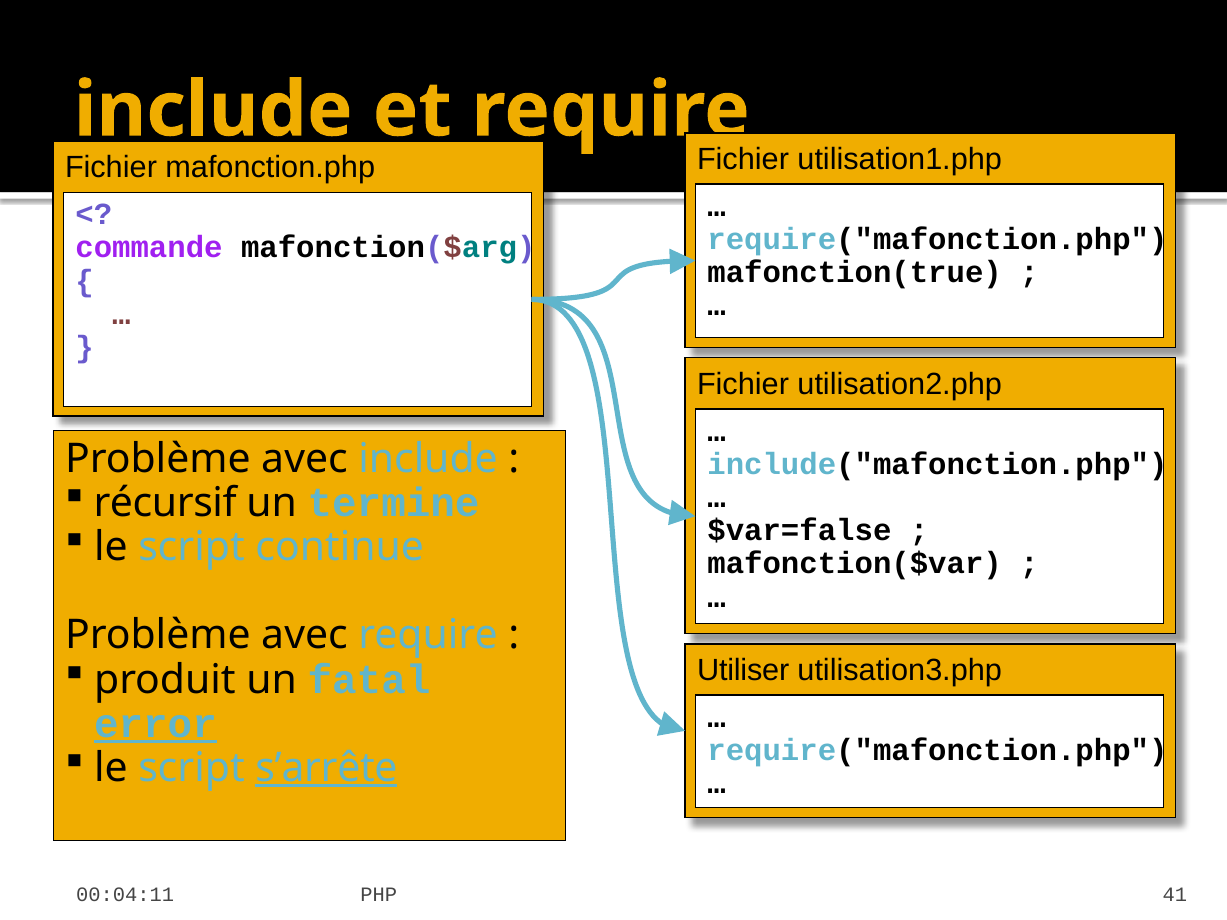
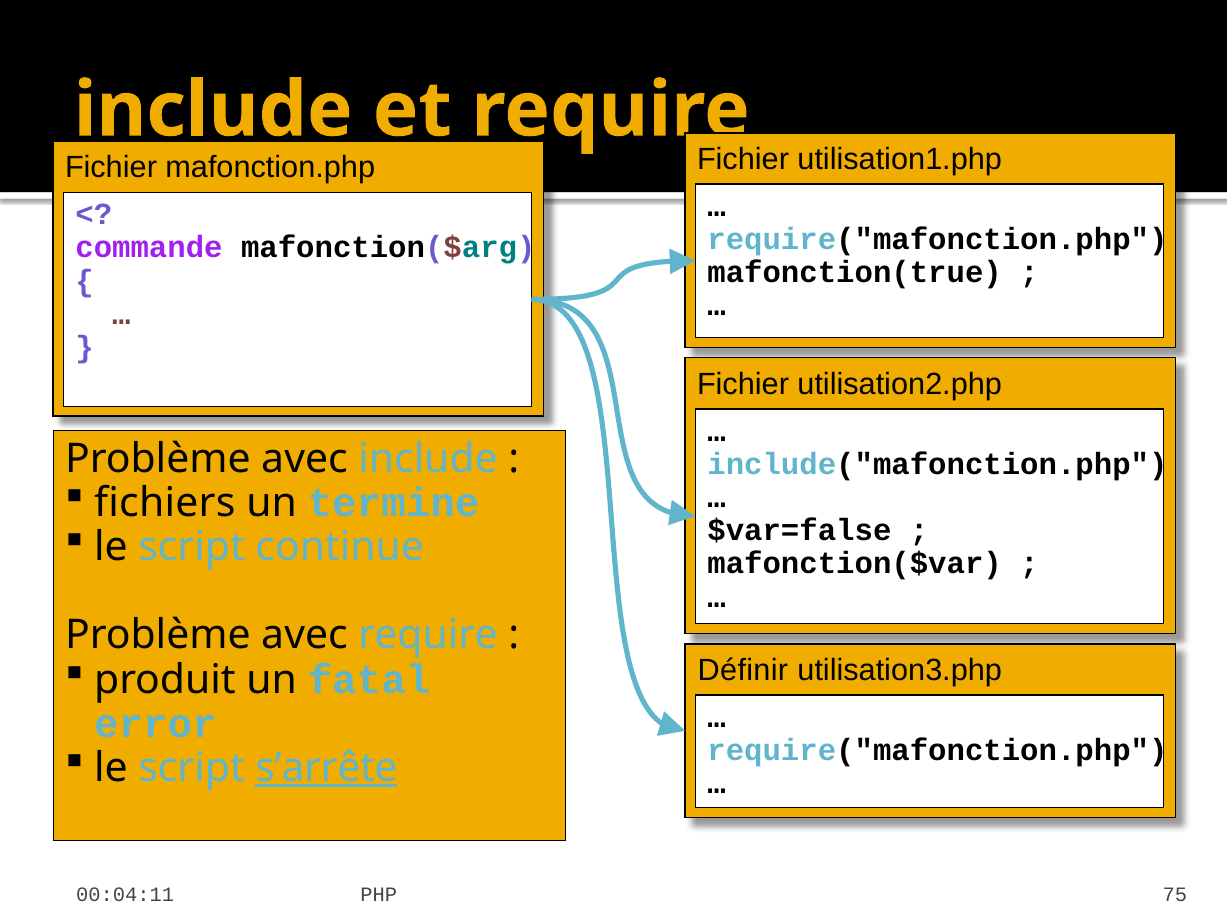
récursif: récursif -> fichiers (165, 503)
Utiliser: Utiliser -> Définir (743, 671)
error underline: present -> none (155, 724)
41: 41 -> 75 (1175, 895)
